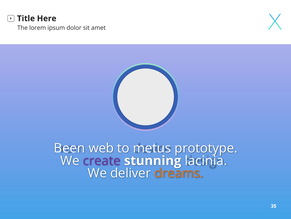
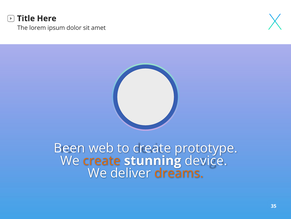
to metus: metus -> create (152, 148)
create colour: purple -> orange (102, 160)
lacinia: lacinia -> device (206, 160)
